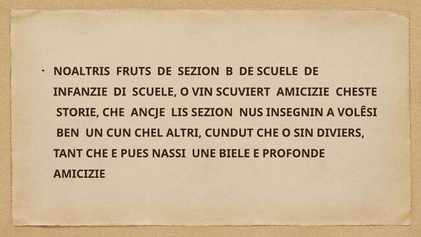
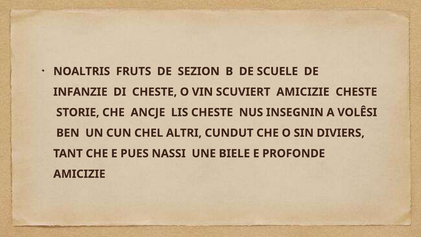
DI SCUELE: SCUELE -> CHESTE (155, 92)
LIS SEZION: SEZION -> CHESTE (212, 112)
